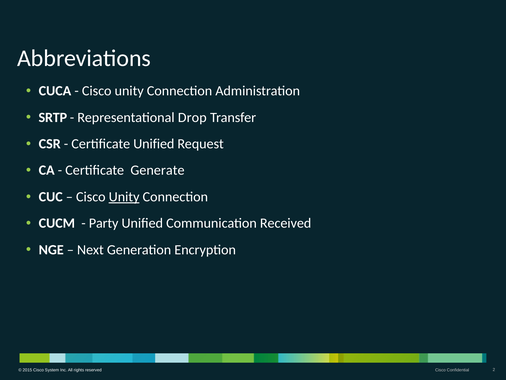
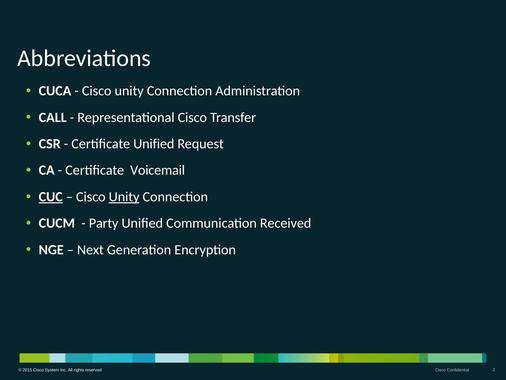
SRTP: SRTP -> CALL (53, 117)
Representational Drop: Drop -> Cisco (192, 117)
Generate: Generate -> Voicemail (158, 170)
CUC underline: none -> present (51, 197)
